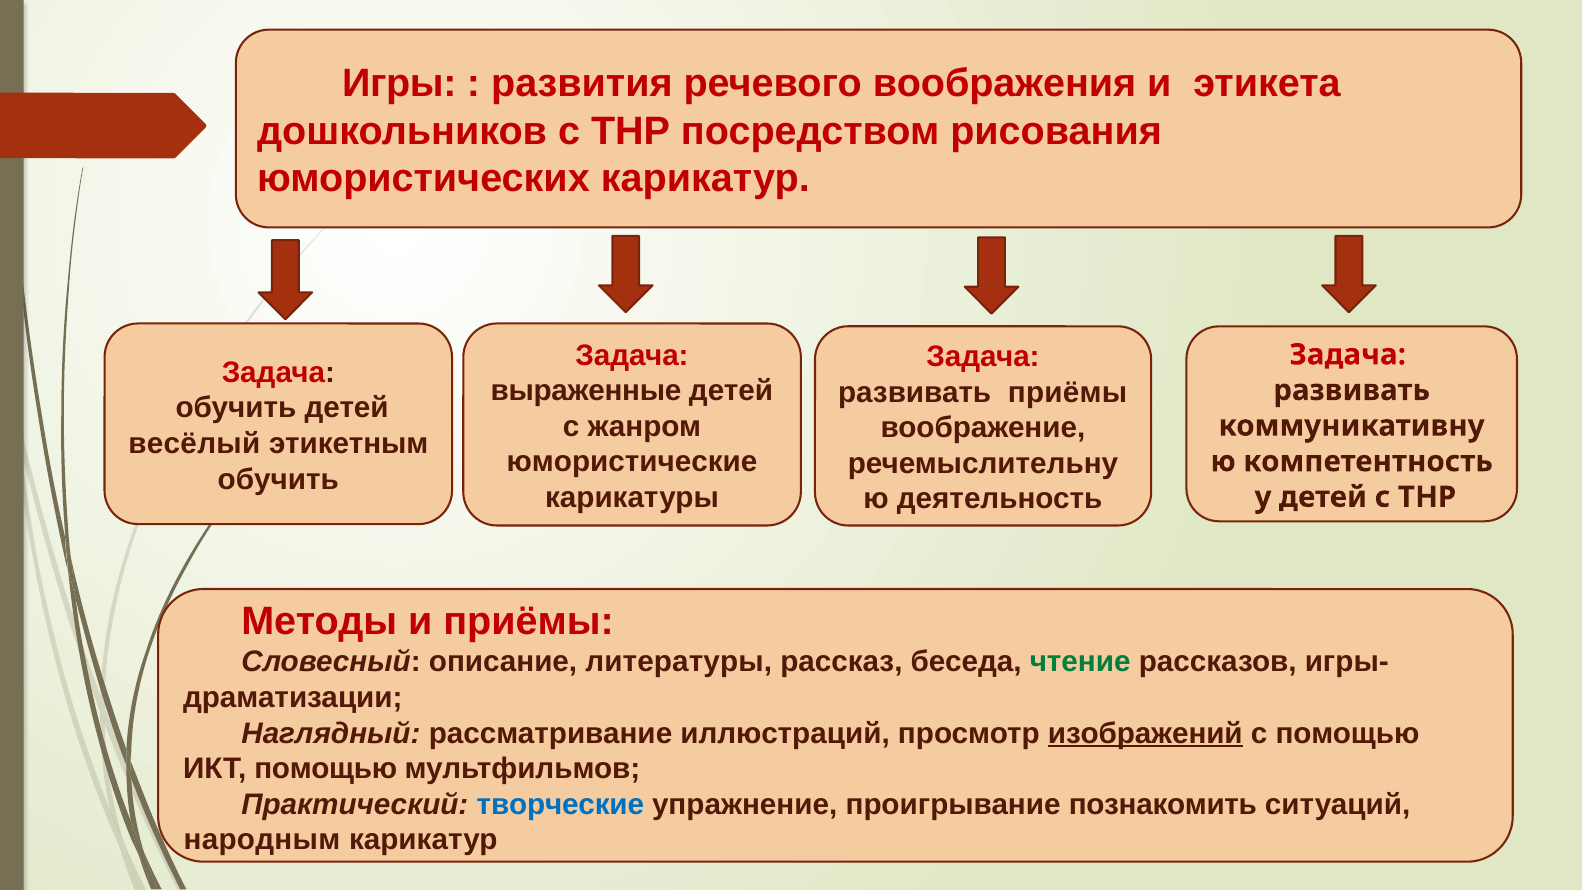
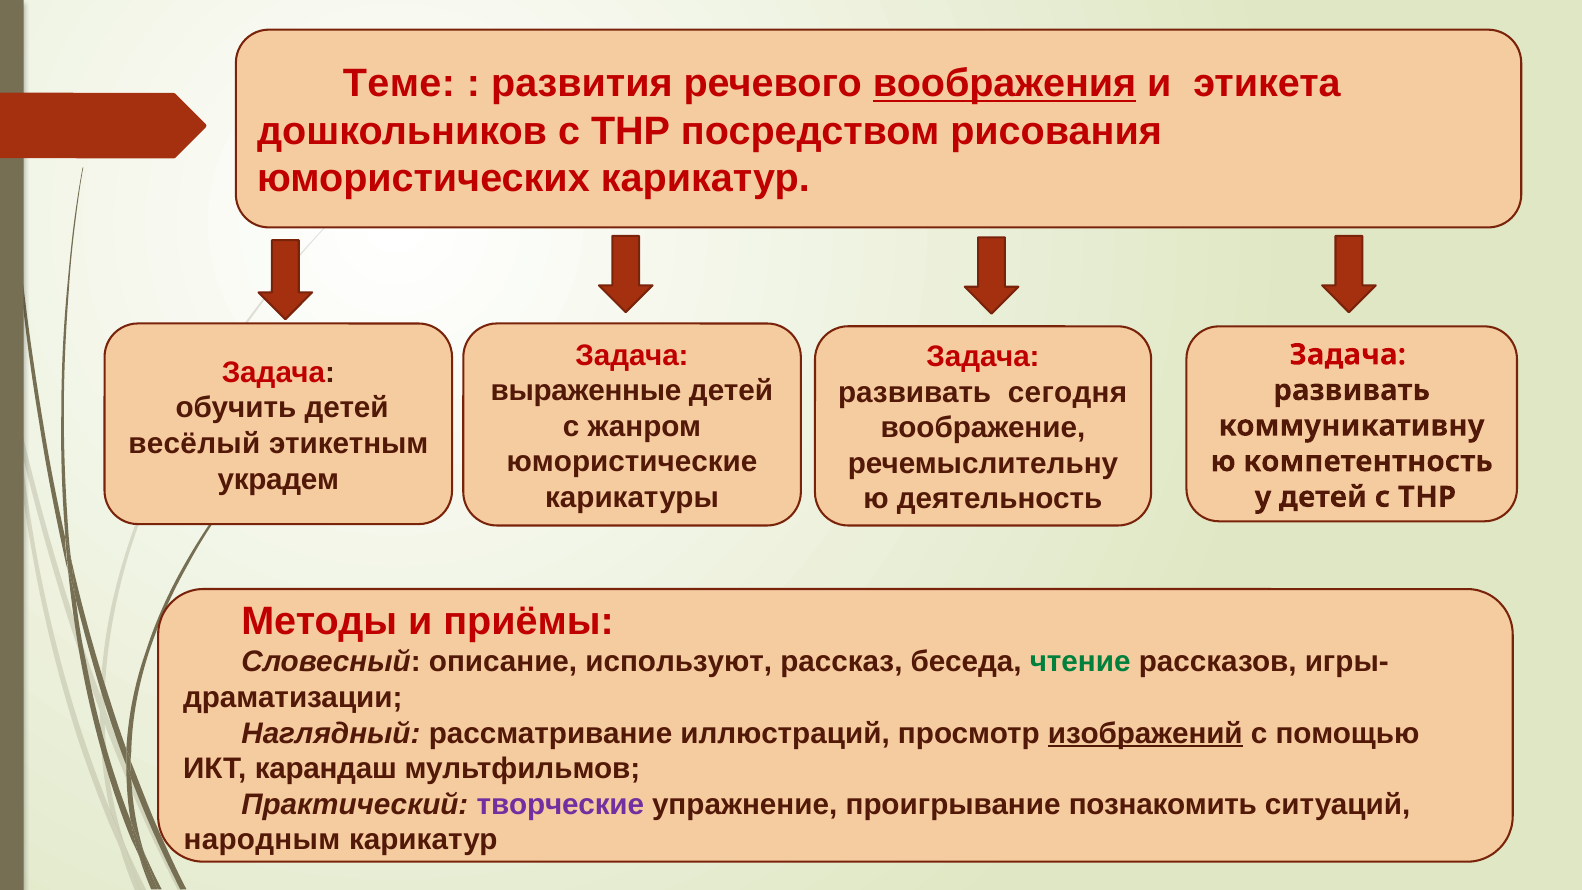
Игры: Игры -> Теме (399, 84)
воображения underline: none -> present (1004, 84)
развивать приёмы: приёмы -> сегодня (1068, 392)
обучить: обучить -> украдем (278, 479)
литературы: литературы -> используют (679, 662)
ИКТ помощью: помощью -> карандаш (326, 769)
творческие colour: blue -> purple (560, 804)
